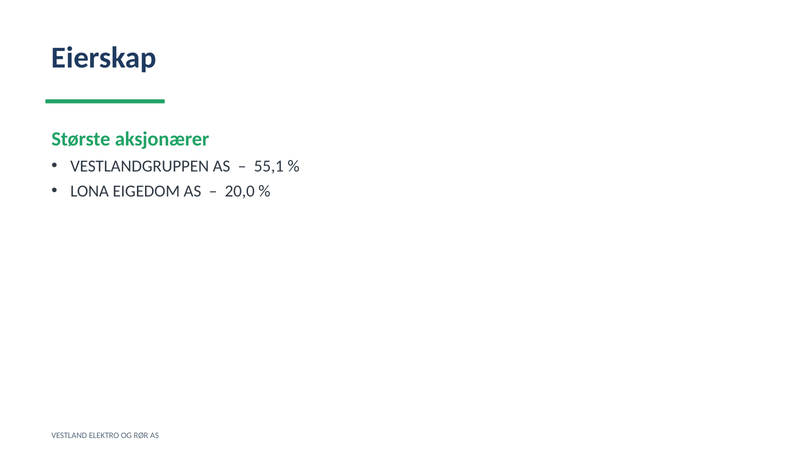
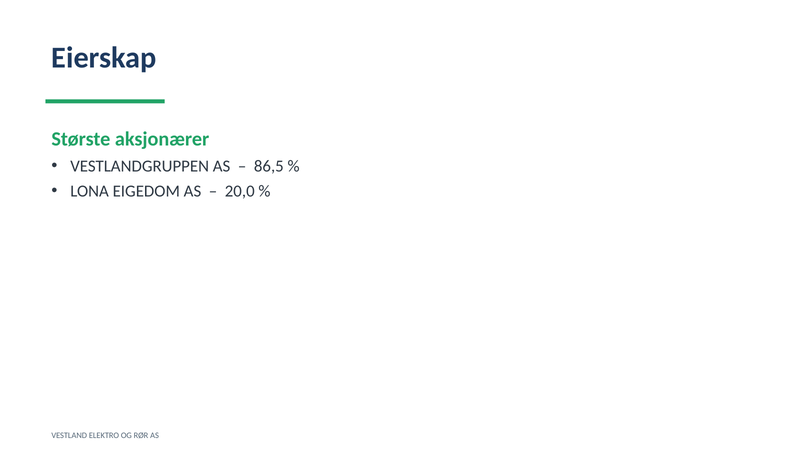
55,1: 55,1 -> 86,5 (269, 166)
